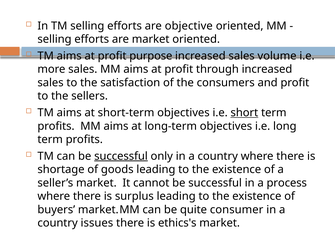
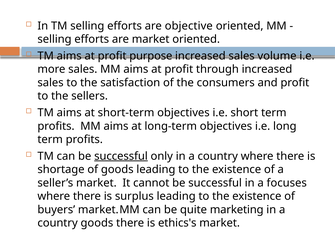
short underline: present -> none (244, 113)
process: process -> focuses (287, 183)
consumer: consumer -> marketing (237, 210)
country issues: issues -> goods (97, 223)
